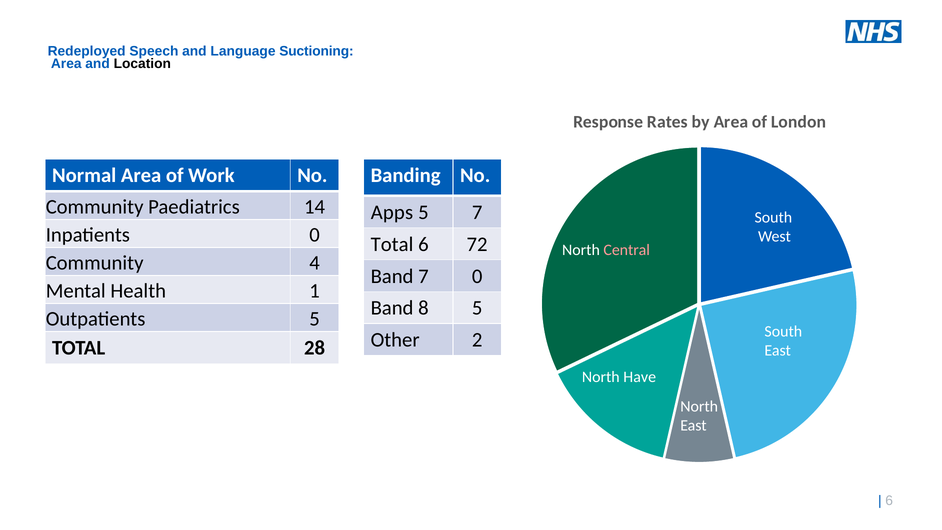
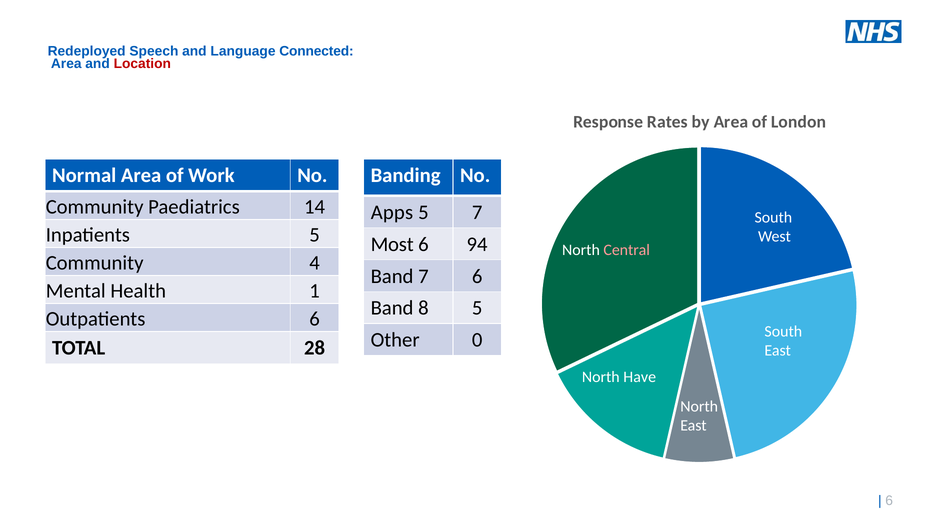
Suctioning: Suctioning -> Connected (316, 51)
Location colour: black -> red (142, 64)
Inpatients 0: 0 -> 5 (315, 235)
Total: Total -> Most (392, 244)
72: 72 -> 94 (477, 244)
7 0: 0 -> 6 (477, 276)
Outpatients 5: 5 -> 6 (315, 319)
2: 2 -> 0 (477, 340)
